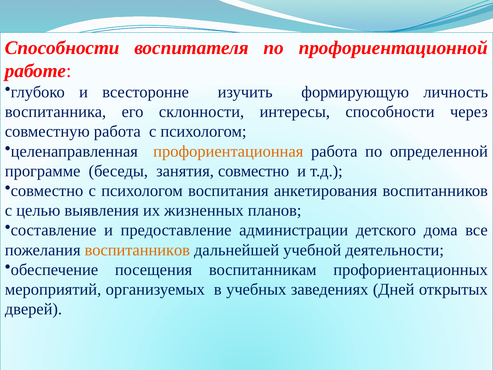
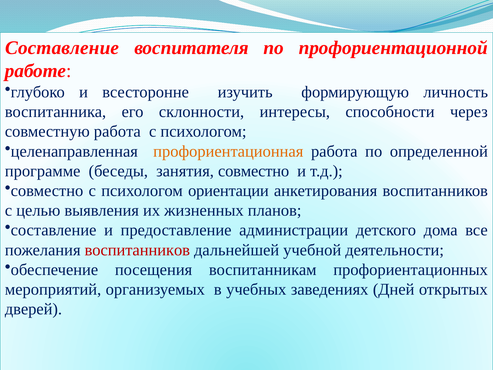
Способности: Способности -> Составление (62, 48)
воспитания: воспитания -> ориентации (228, 191)
воспитанников colour: orange -> red (137, 250)
